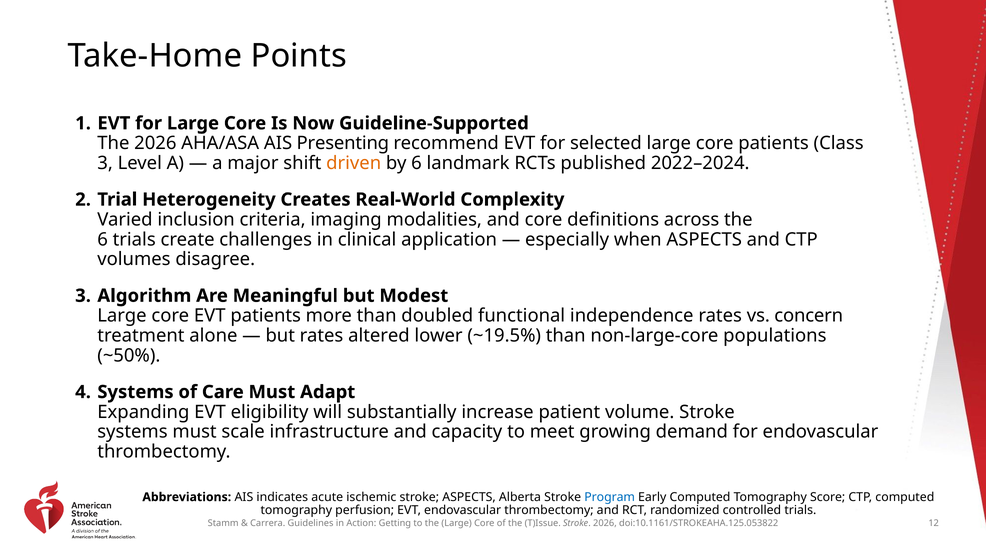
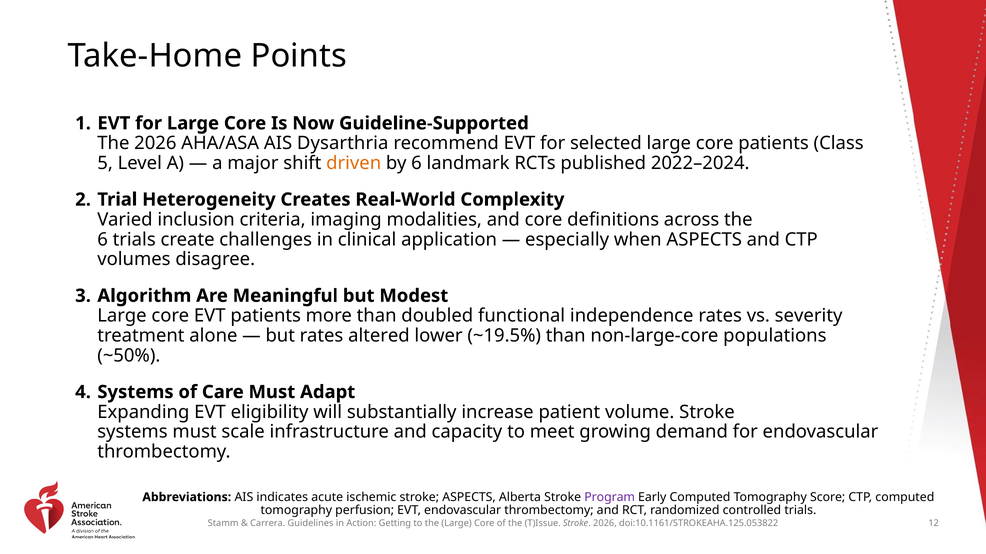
Presenting: Presenting -> Dysarthria (343, 143)
3: 3 -> 5 (105, 163)
concern: concern -> severity (809, 316)
Program colour: blue -> purple (610, 498)
